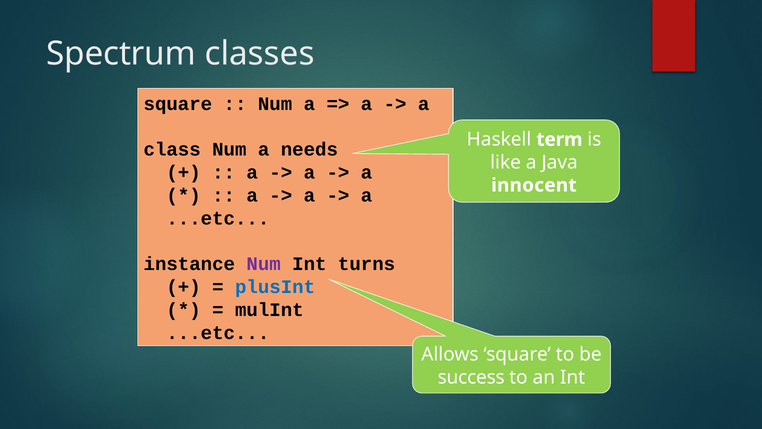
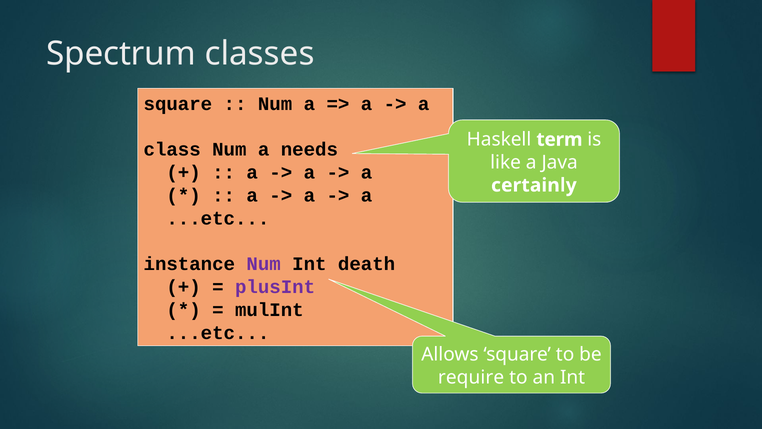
innocent: innocent -> certainly (534, 185)
turns: turns -> death (367, 264)
plusInt colour: blue -> purple (275, 287)
success: success -> require (471, 377)
